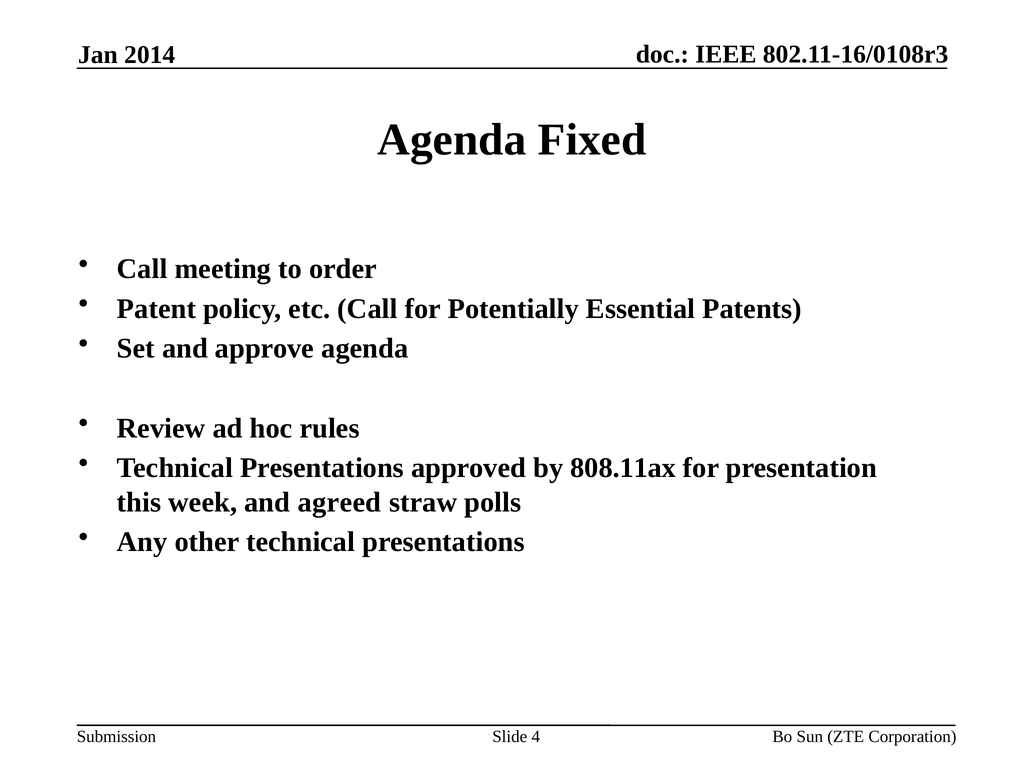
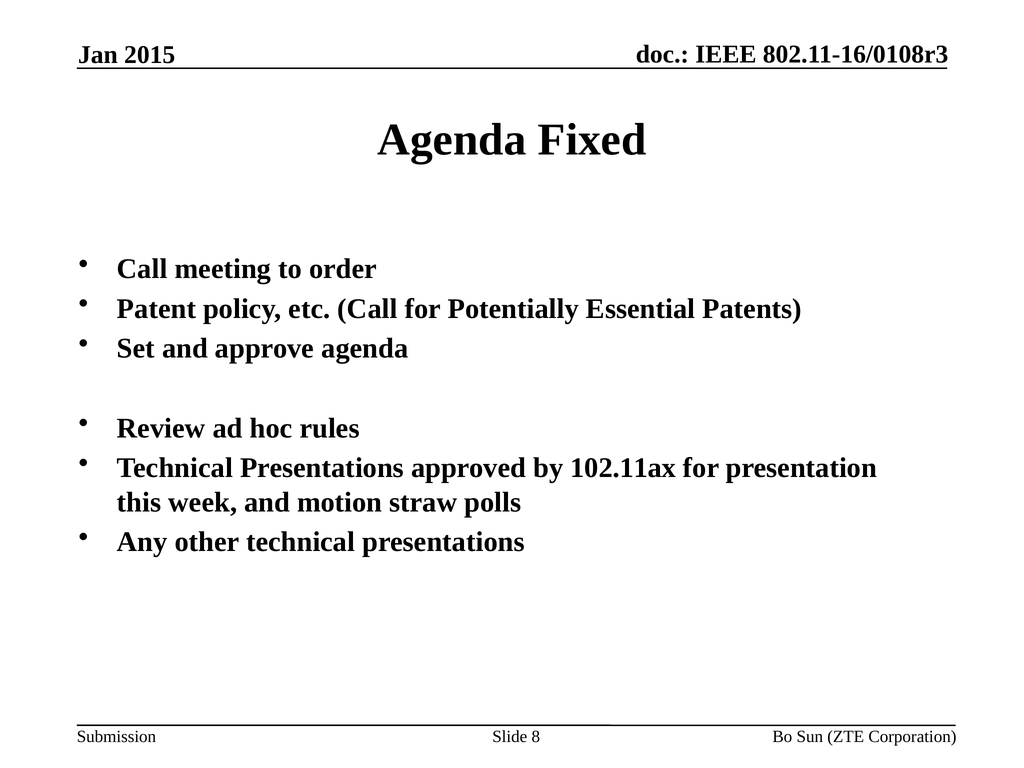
2014: 2014 -> 2015 (150, 55)
808.11ax: 808.11ax -> 102.11ax (623, 468)
agreed: agreed -> motion (340, 502)
4: 4 -> 8 (536, 737)
